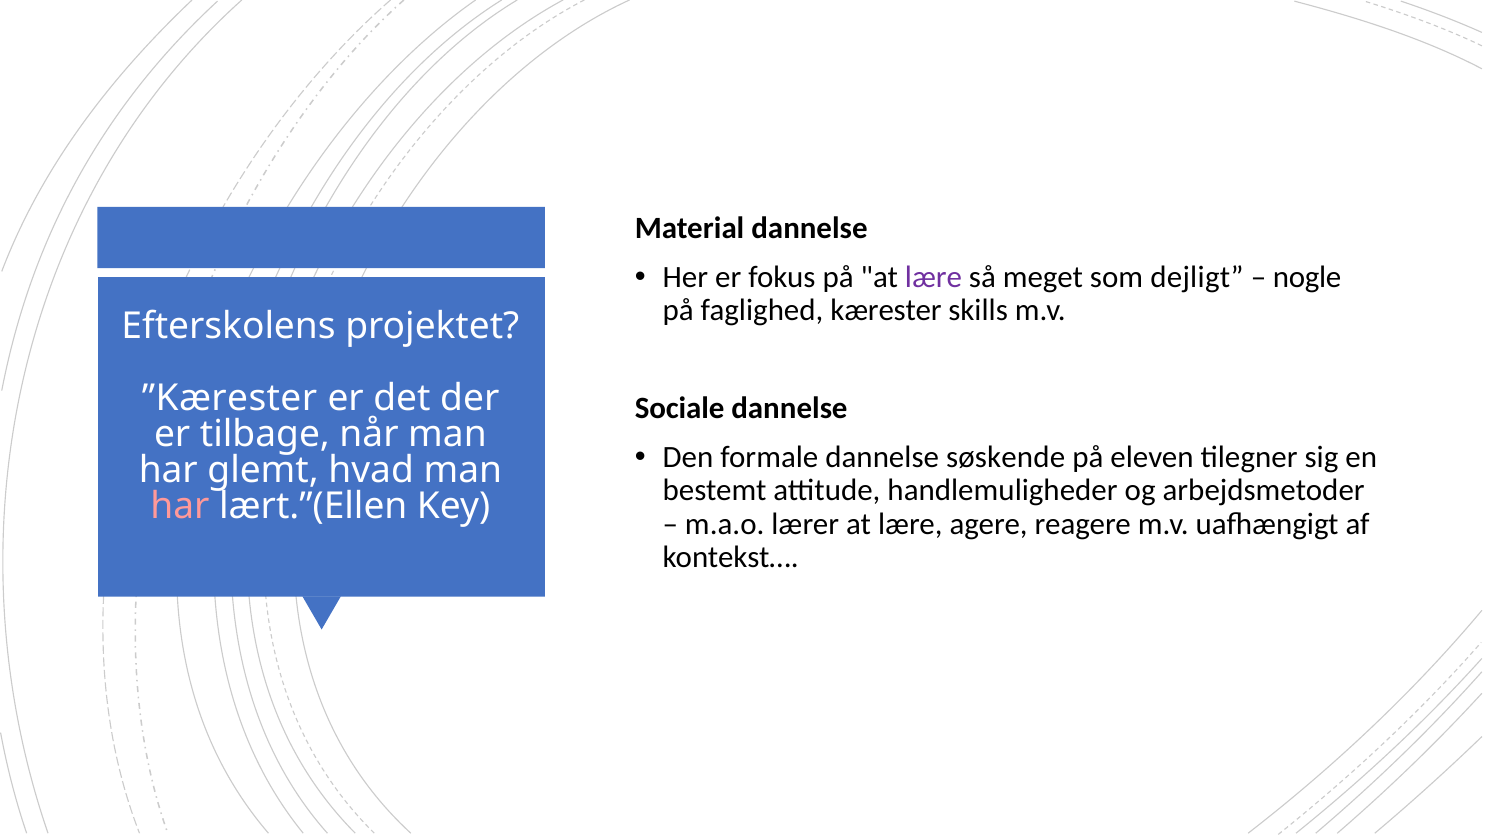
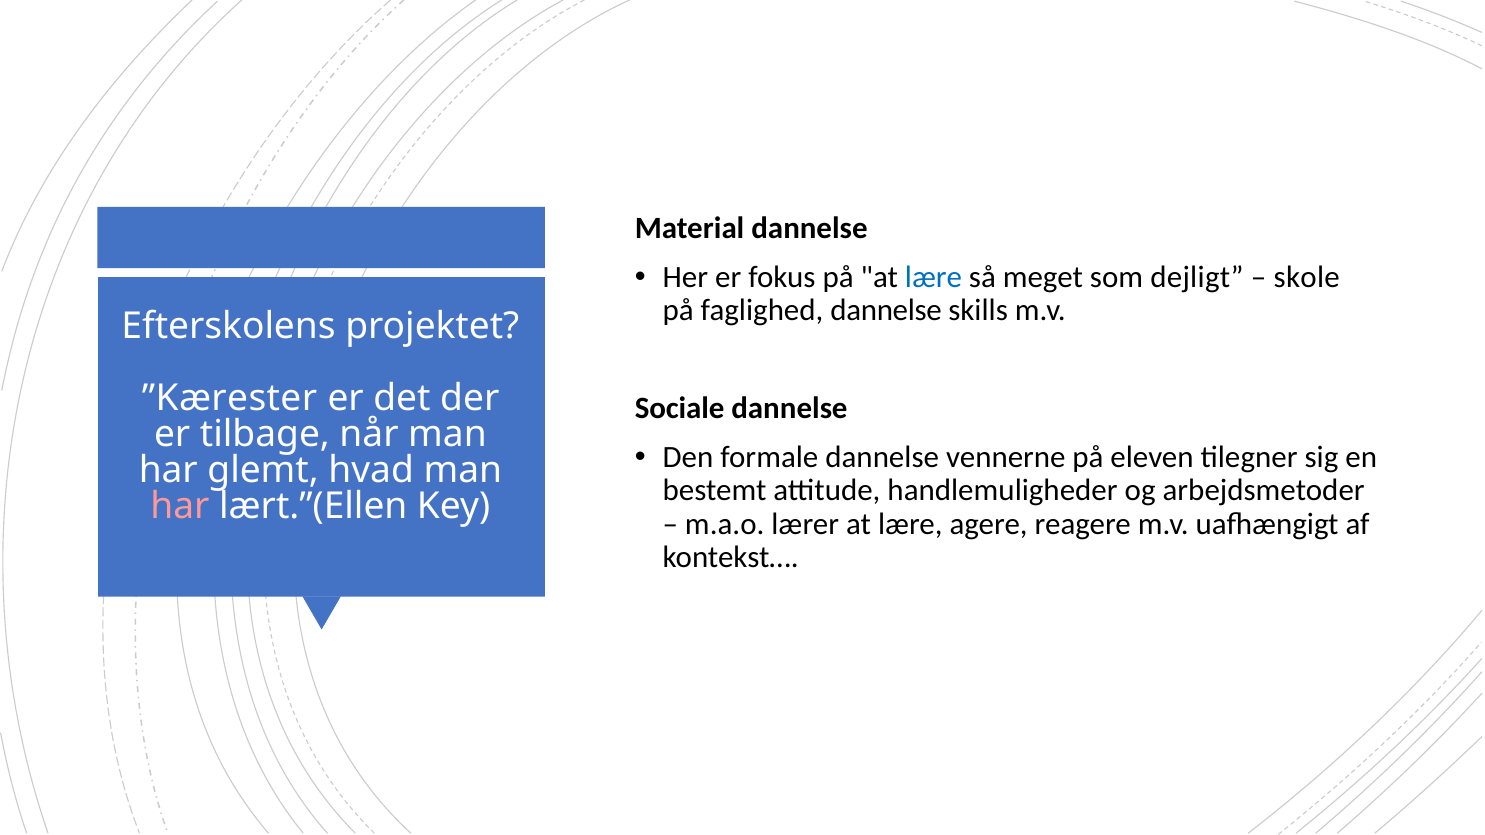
lære colour: purple -> blue (933, 277)
nogle: nogle -> skole (1307, 277)
faglighed kærester: kærester -> dannelse (886, 311)
søskende: søskende -> vennerne (1006, 457)
